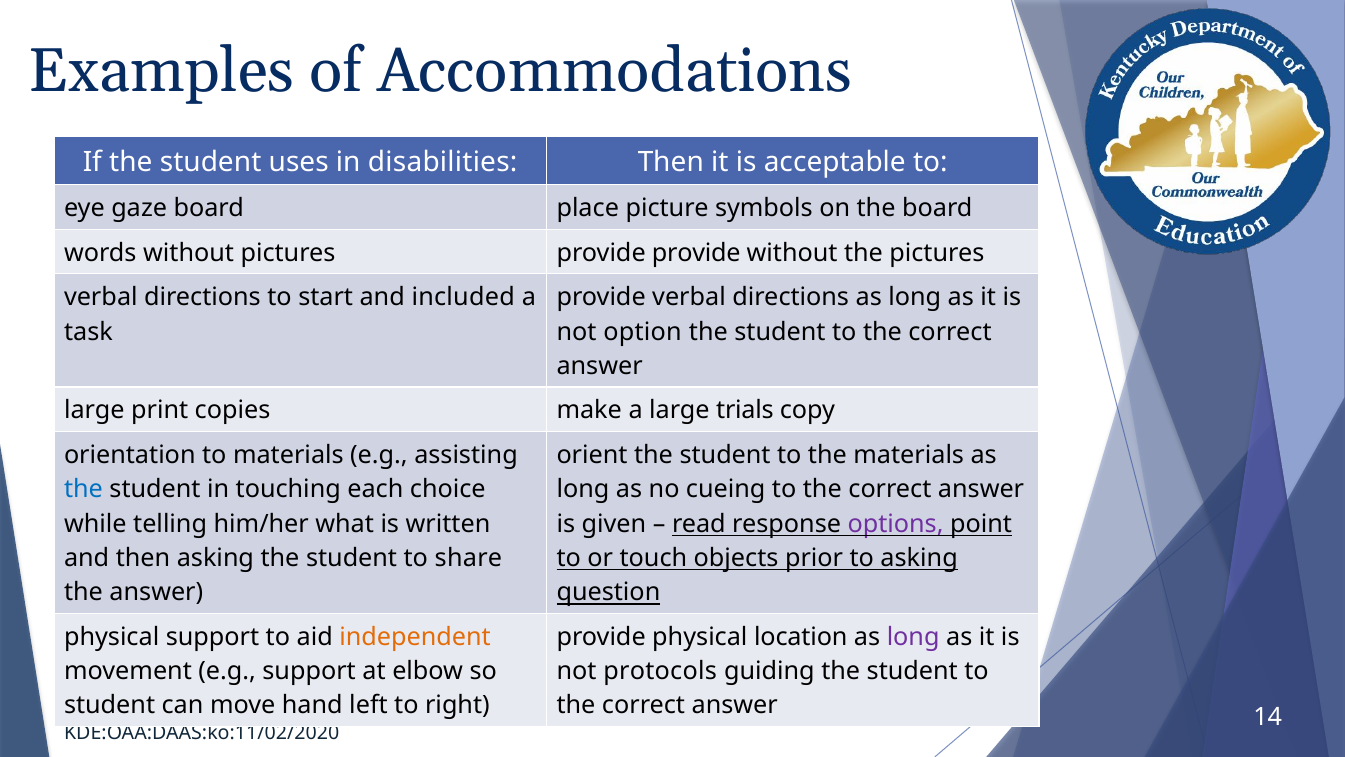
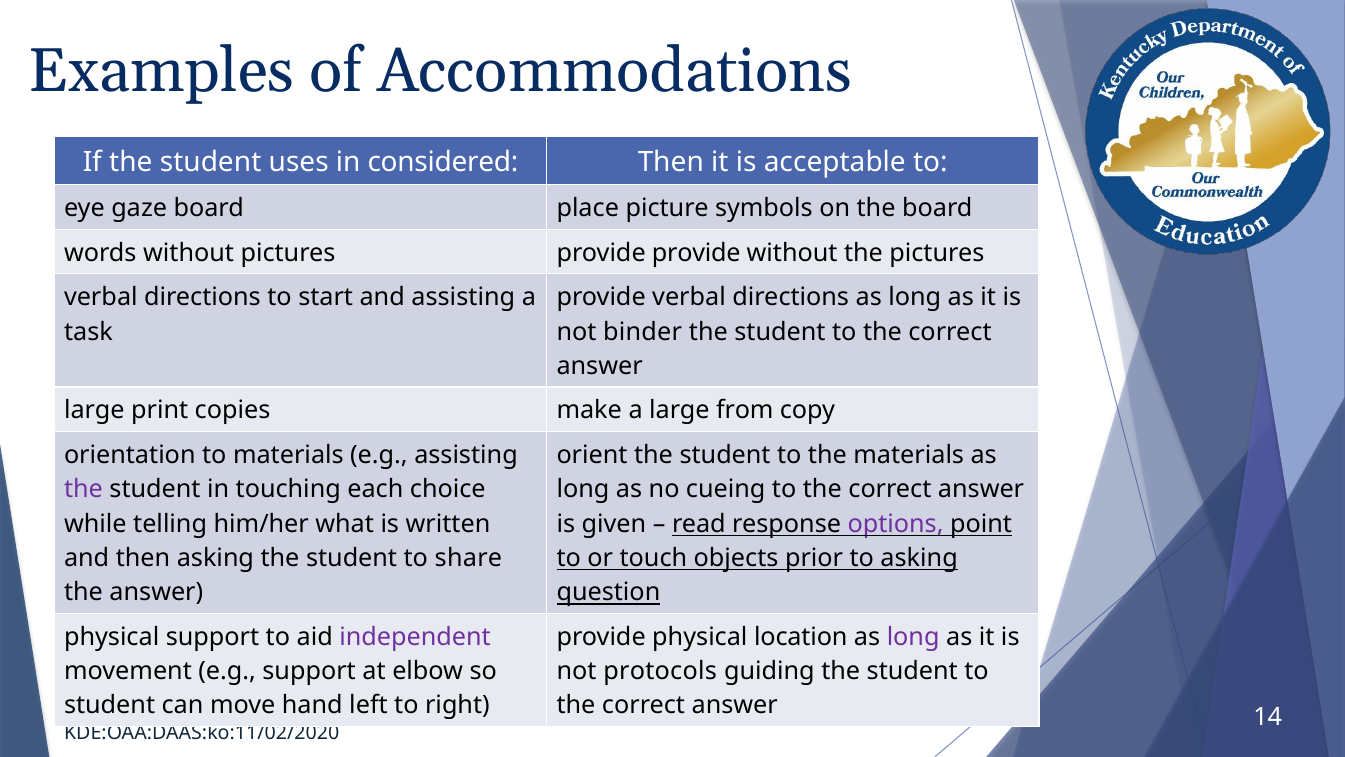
disabilities: disabilities -> considered (443, 162)
and included: included -> assisting (463, 297)
option: option -> binder (643, 332)
trials: trials -> from (745, 410)
the colour: blue -> purple (84, 489)
independent colour: orange -> purple (415, 637)
